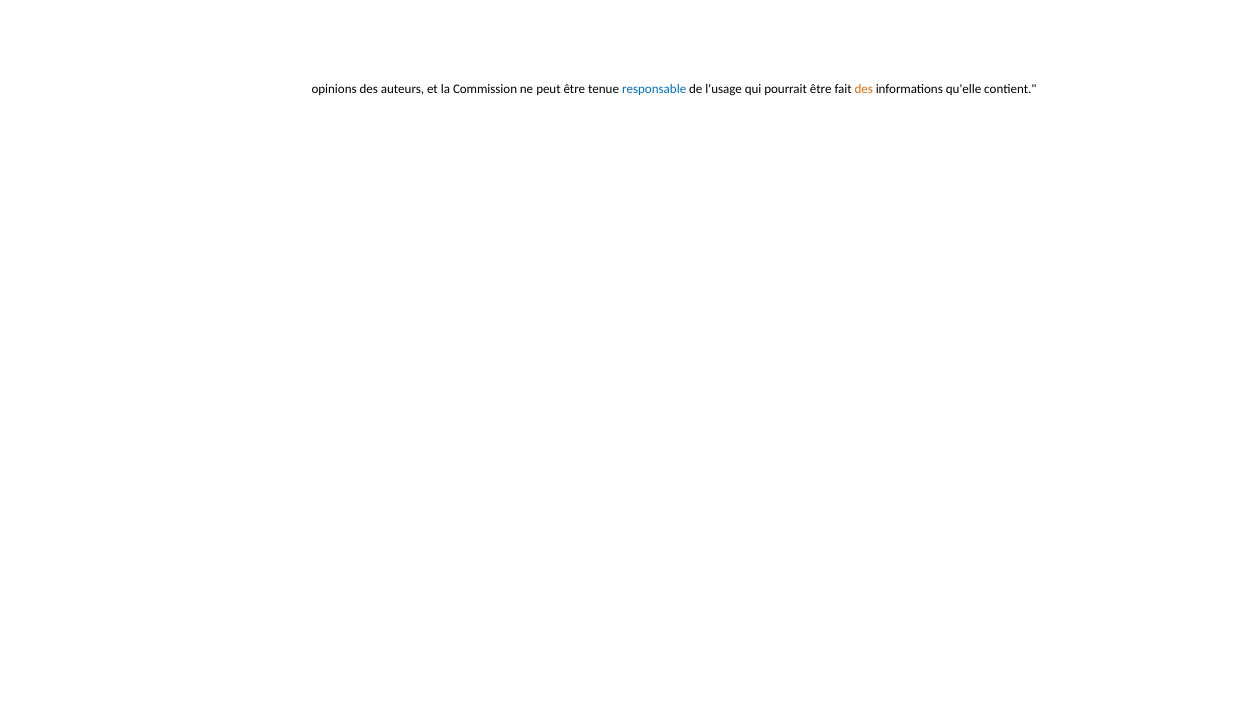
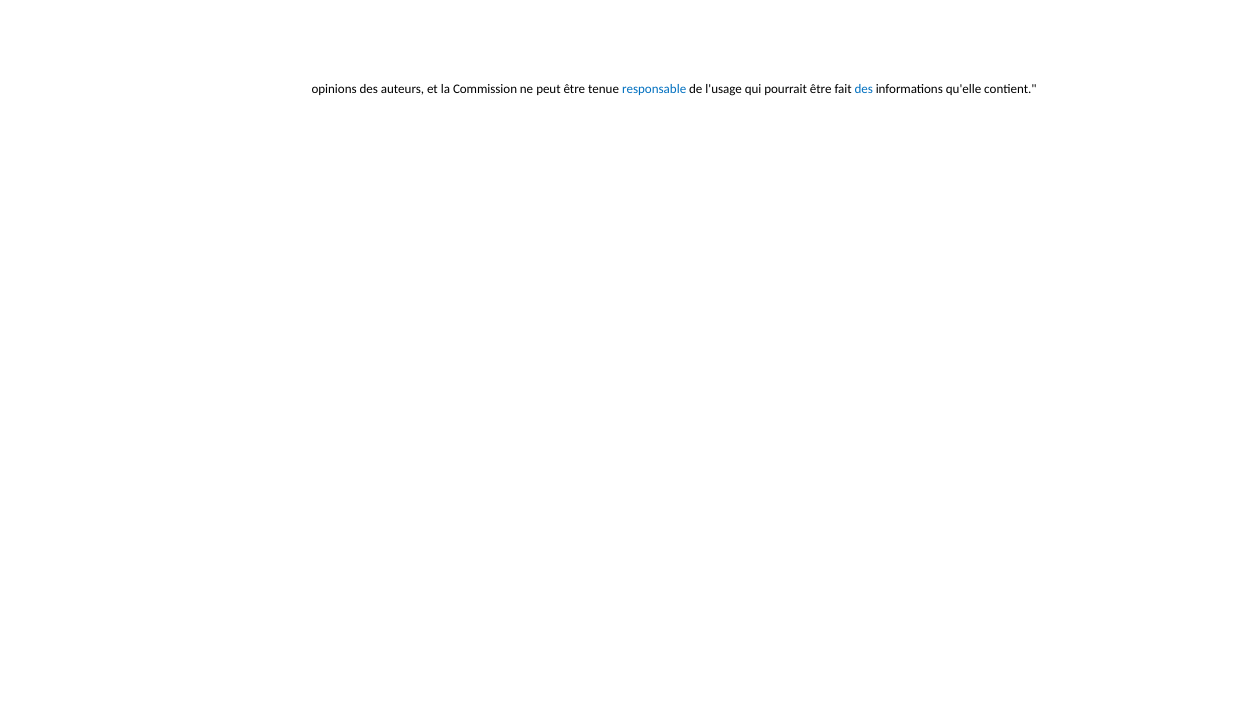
des colour: orange -> blue (864, 89)
